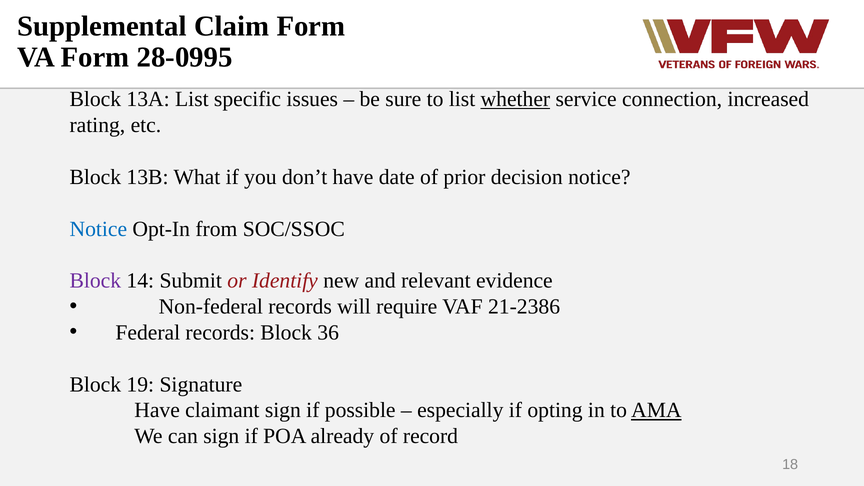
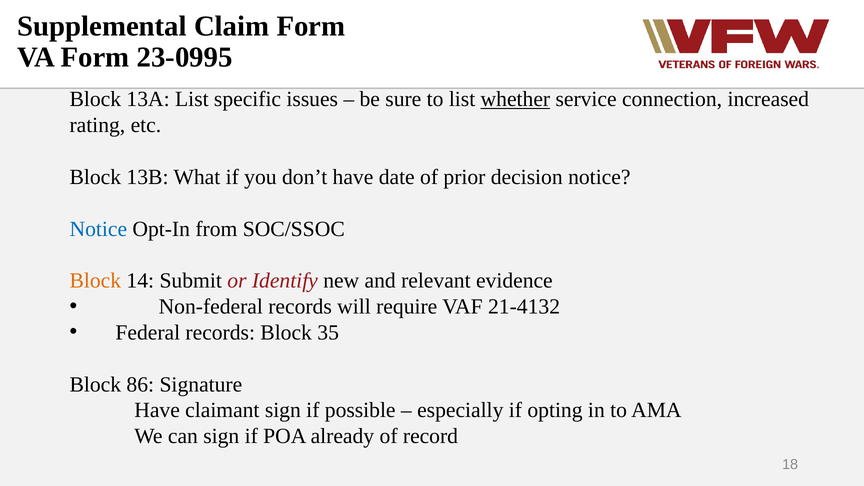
28-0995: 28-0995 -> 23-0995 (185, 57)
Block colour: purple -> orange (95, 281)
21-2386: 21-2386 -> 21-4132 (524, 307)
36: 36 -> 35 (328, 333)
19: 19 -> 86 (140, 384)
AMA underline: present -> none (656, 410)
